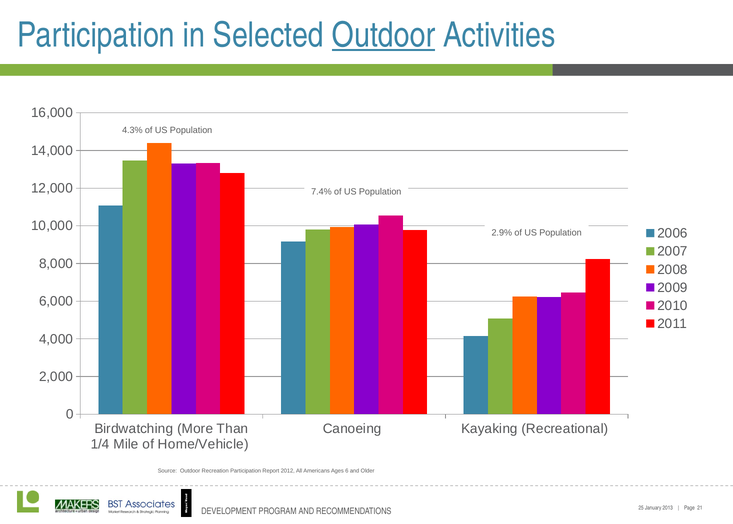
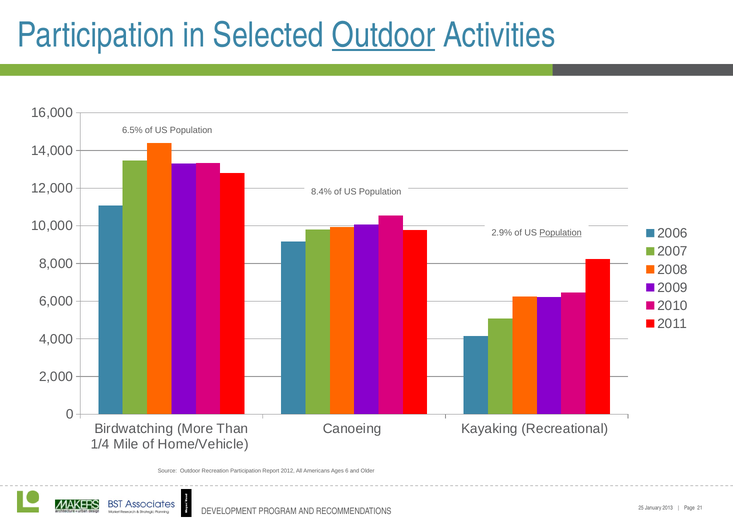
4.3%: 4.3% -> 6.5% (132, 130)
7.4%: 7.4% -> 8.4% (321, 192)
Population underline: none -> present (560, 232)
